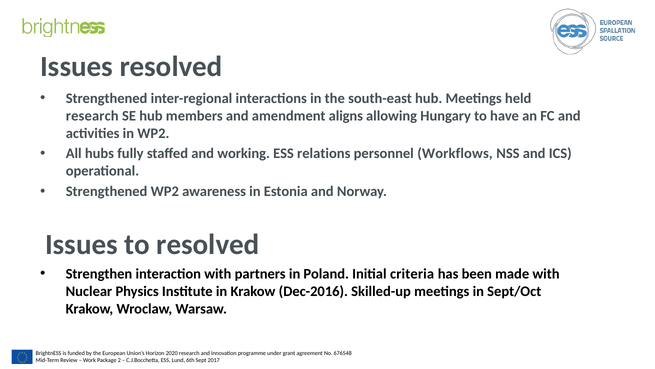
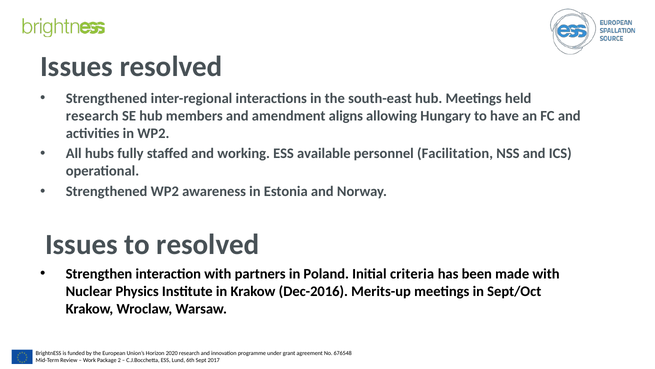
relations: relations -> available (324, 153)
Workflows: Workflows -> Facilitation (455, 153)
Skilled-up: Skilled-up -> Merits-up (381, 291)
